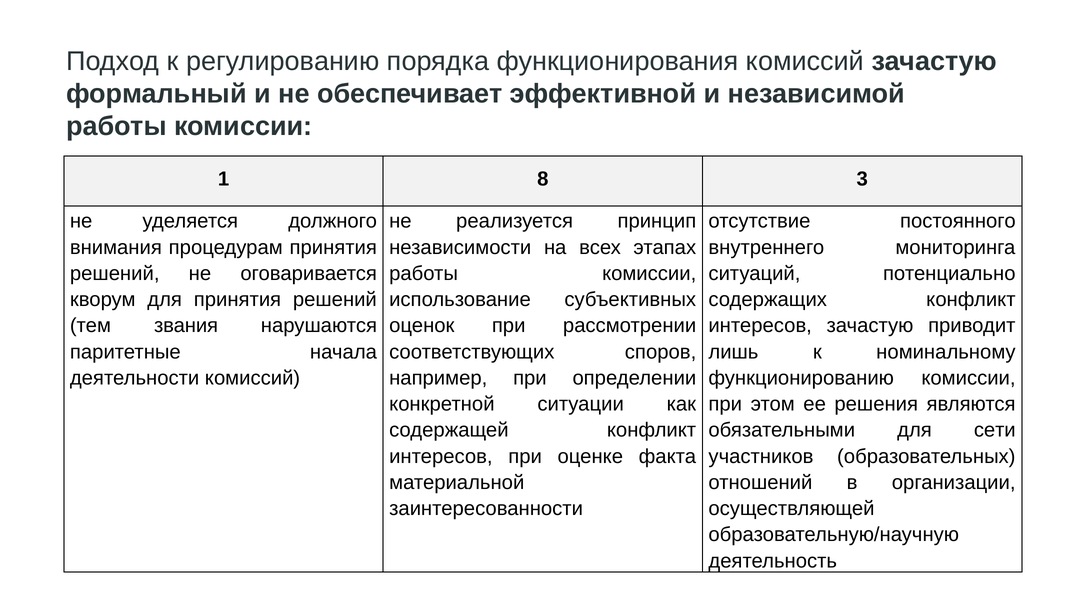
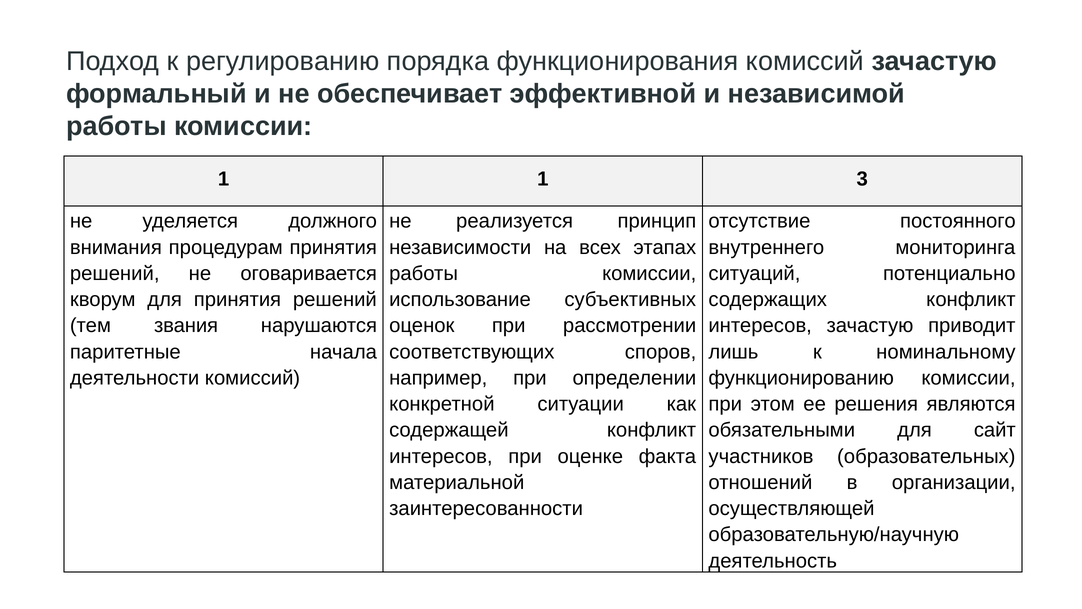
1 8: 8 -> 1 (543, 179)
сети: сети -> сайт (995, 430)
